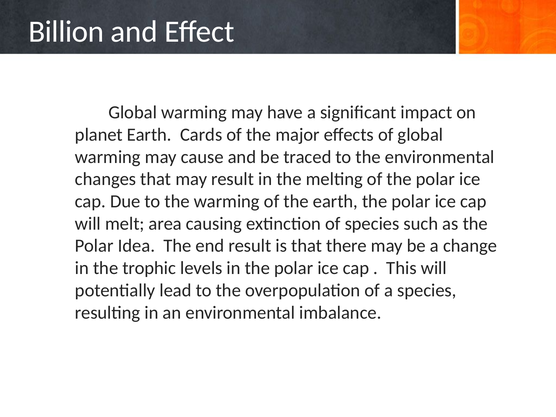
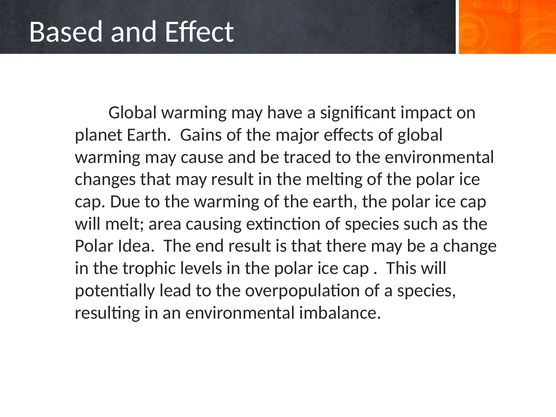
Billion: Billion -> Based (66, 32)
Cards: Cards -> Gains (201, 135)
